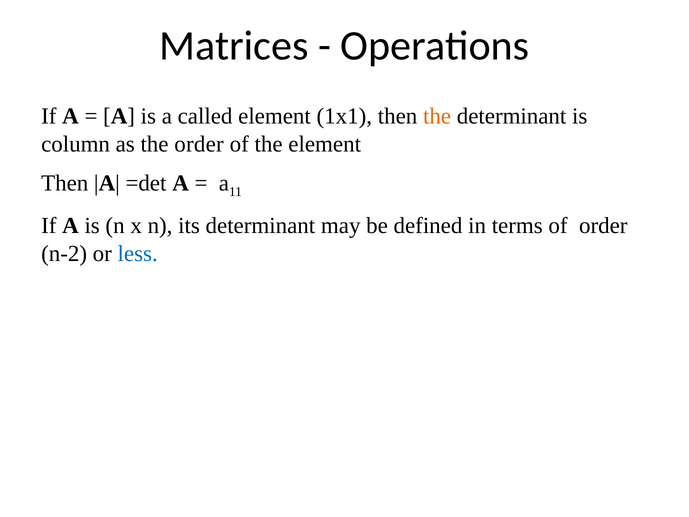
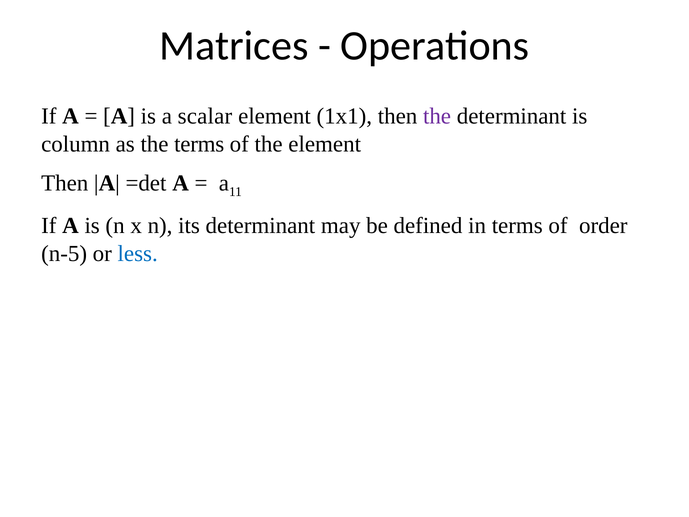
called: called -> scalar (205, 116)
the colour: orange -> purple (437, 116)
the order: order -> terms (199, 144)
n-2: n-2 -> n-5 (64, 253)
